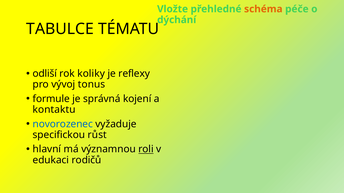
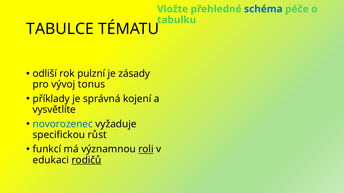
schéma colour: orange -> blue (263, 9)
dýchání: dýchání -> tabulku (177, 20)
koliky: koliky -> pulzní (91, 74)
reflexy: reflexy -> zásady (134, 74)
formule: formule -> příklady (51, 99)
kontaktu: kontaktu -> vysvětlíte (54, 110)
hlavní: hlavní -> funkcí (47, 150)
rodičů underline: none -> present (87, 160)
